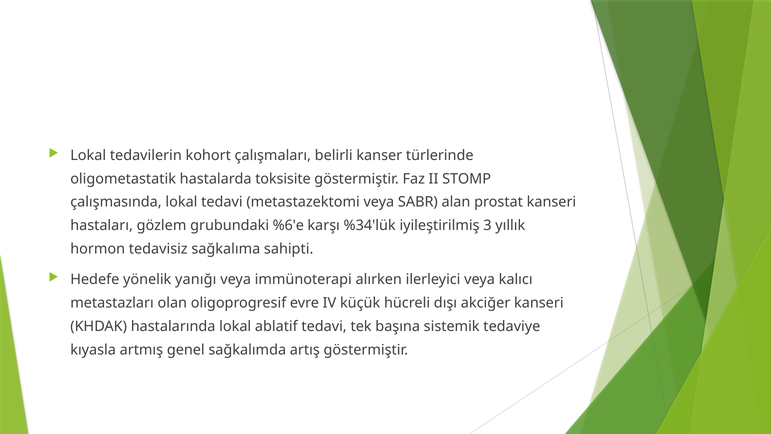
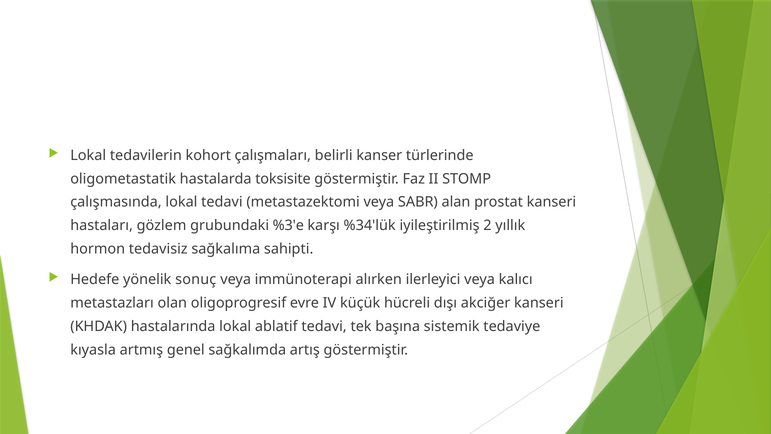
%6'e: %6'e -> %3'e (288, 225)
3: 3 -> 2 (487, 225)
yanığı: yanığı -> sonuç (196, 280)
